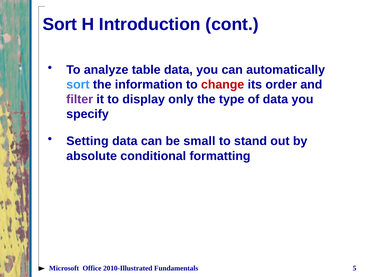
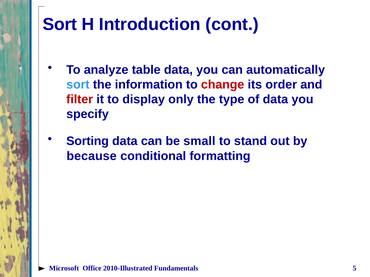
filter colour: purple -> red (80, 99)
Setting: Setting -> Sorting (88, 141)
absolute: absolute -> because (92, 156)
